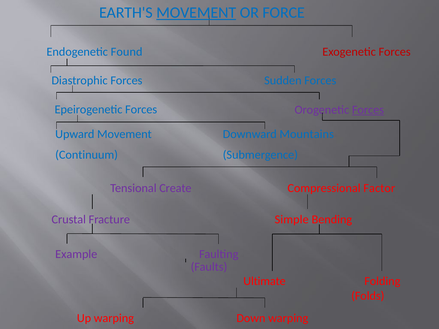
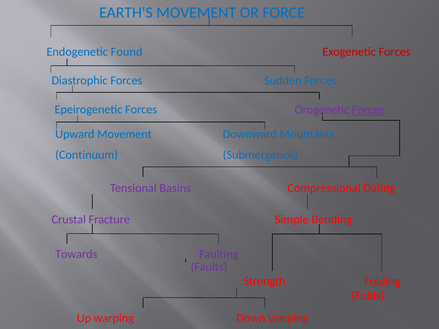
MOVEMENT underline: present -> none (196, 13)
Create: Create -> Basins (175, 188)
Factor: Factor -> Dating (379, 188)
Example: Example -> Towards (76, 254)
Ultimate: Ultimate -> Strength (264, 281)
